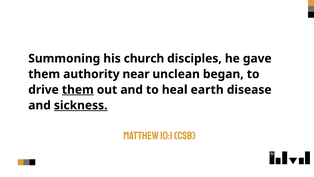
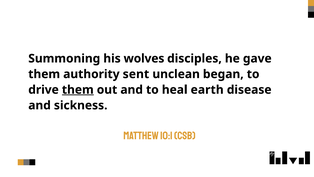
church: church -> wolves (144, 58)
near: near -> sent (136, 74)
sickness underline: present -> none (81, 105)
